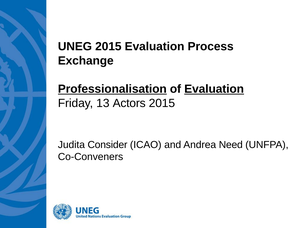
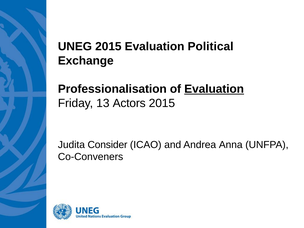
Process: Process -> Political (211, 46)
Professionalisation underline: present -> none (112, 89)
Need: Need -> Anna (231, 145)
